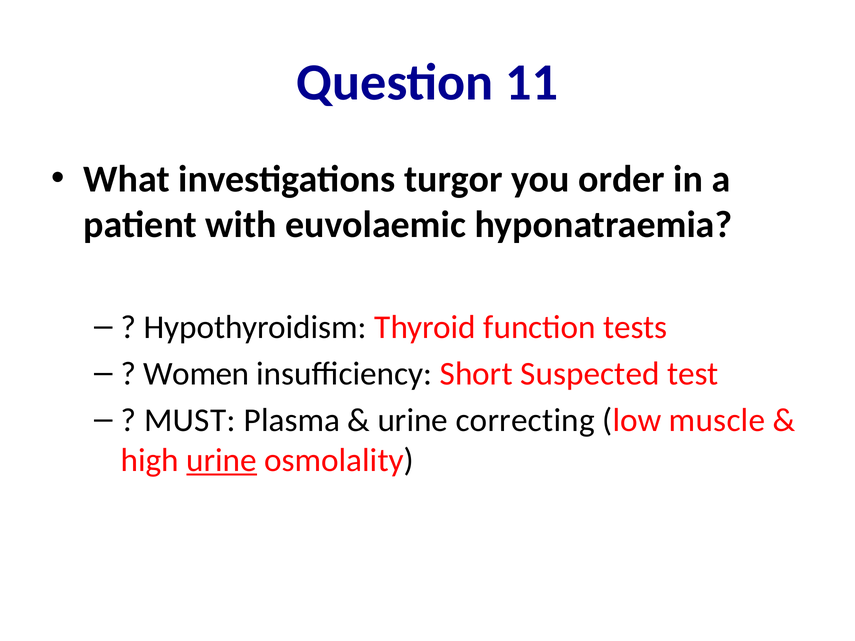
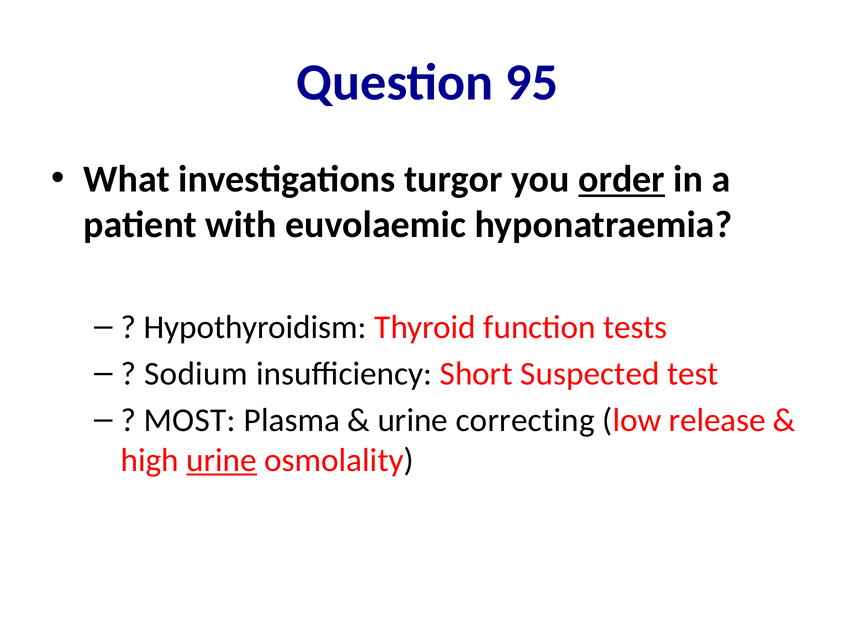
11: 11 -> 95 (532, 83)
order underline: none -> present (622, 179)
Women: Women -> Sodium (196, 374)
MUST: MUST -> MOST (190, 420)
muscle: muscle -> release (717, 420)
